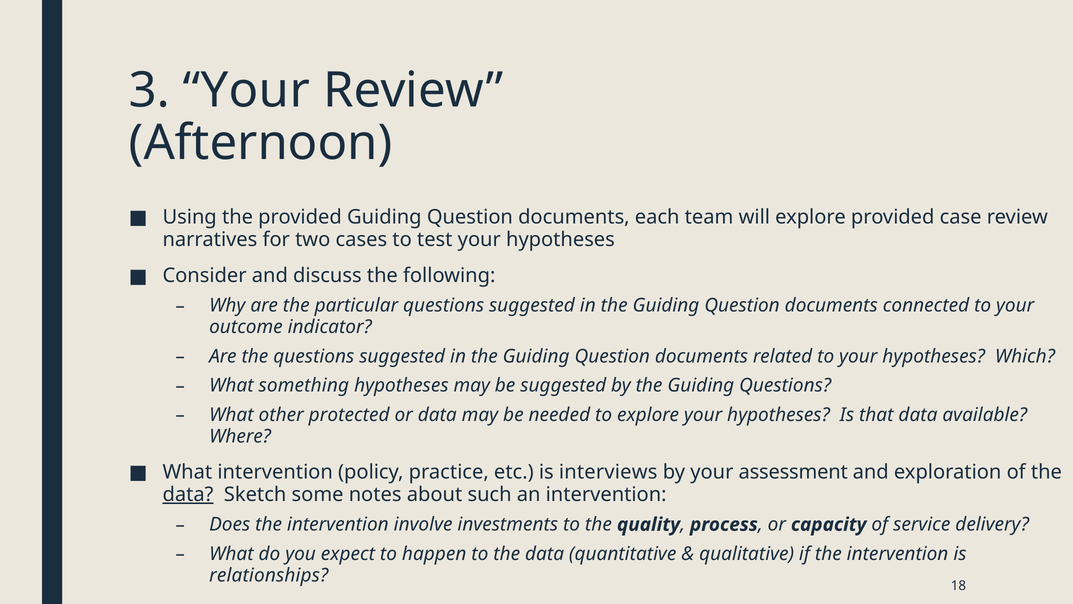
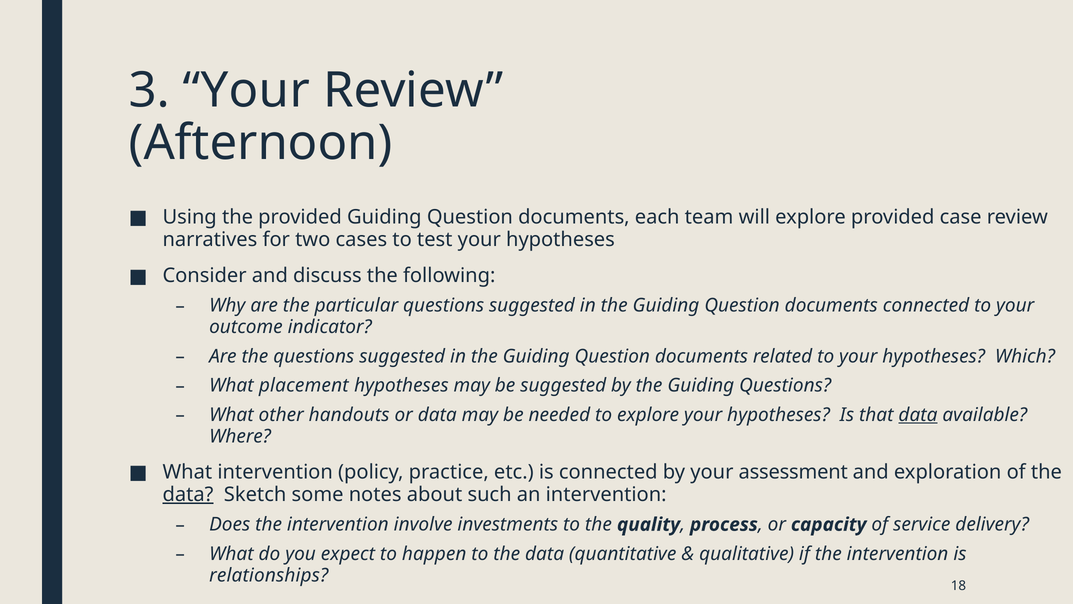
something: something -> placement (304, 385)
protected: protected -> handouts (349, 415)
data underline: none -> present (918, 415)
is interviews: interviews -> connected (608, 472)
